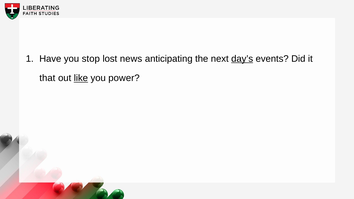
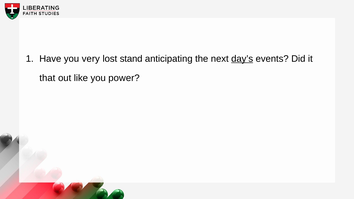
stop: stop -> very (91, 59)
news: news -> stand (131, 59)
like underline: present -> none (81, 78)
